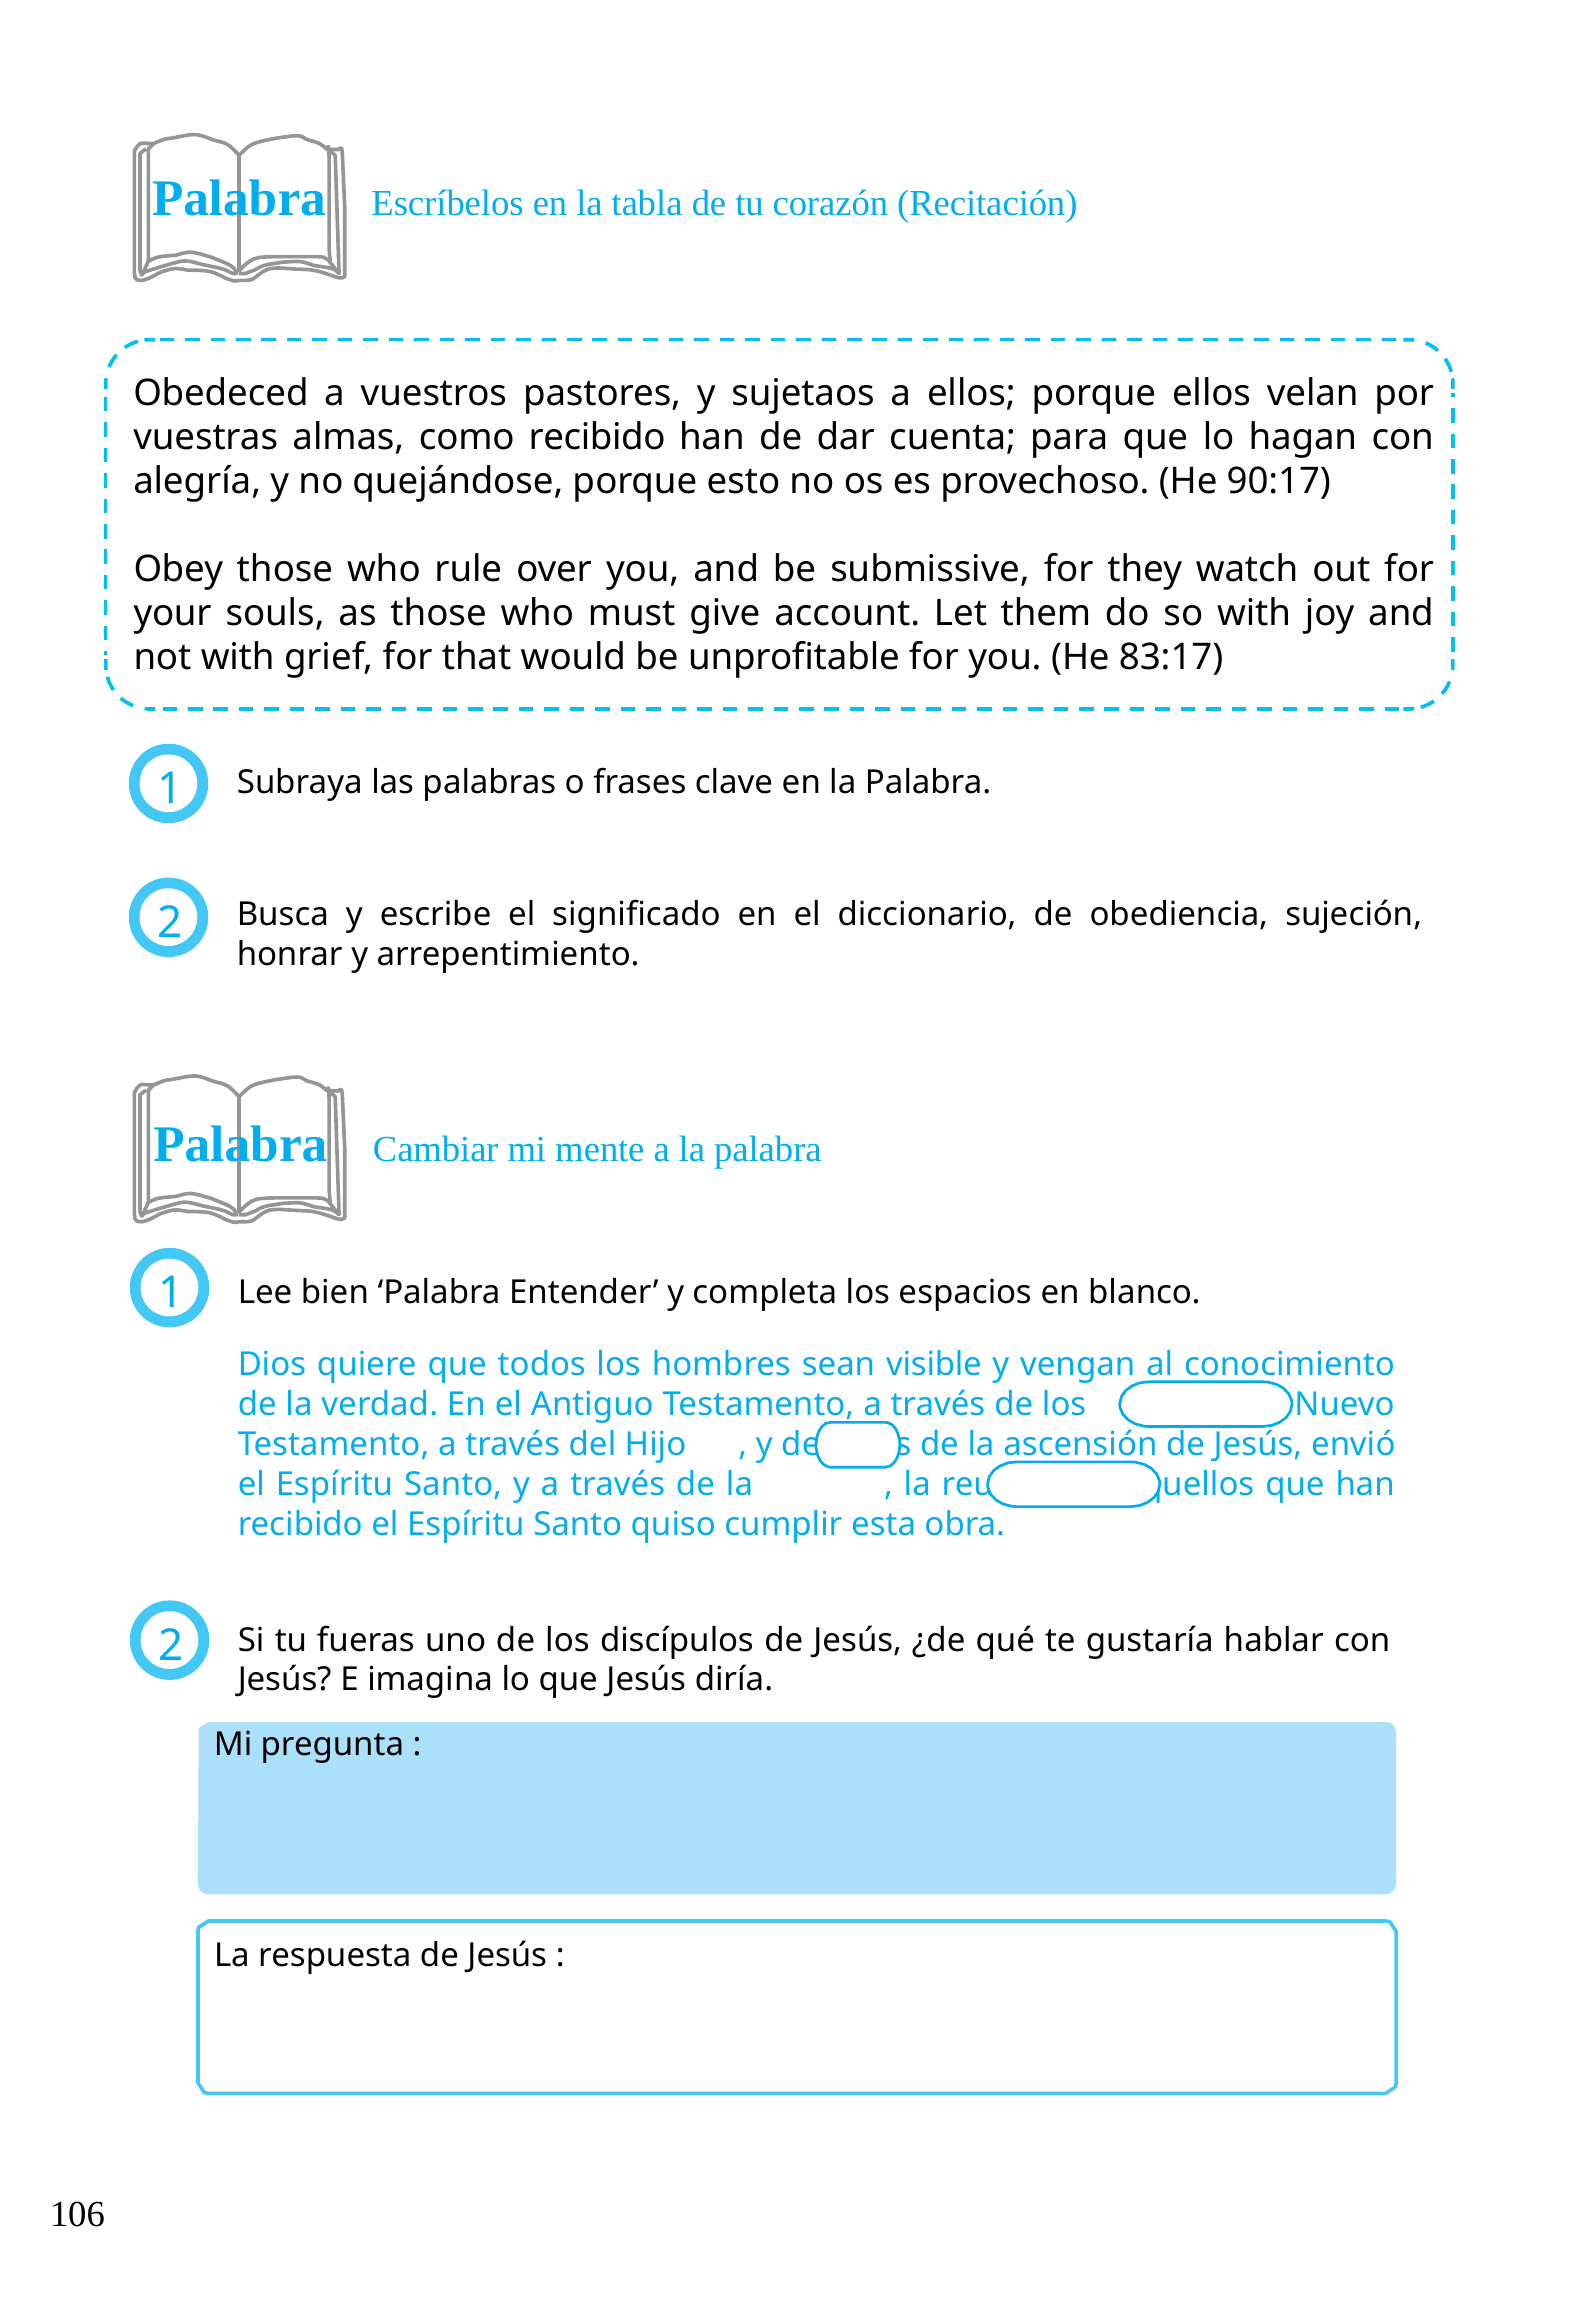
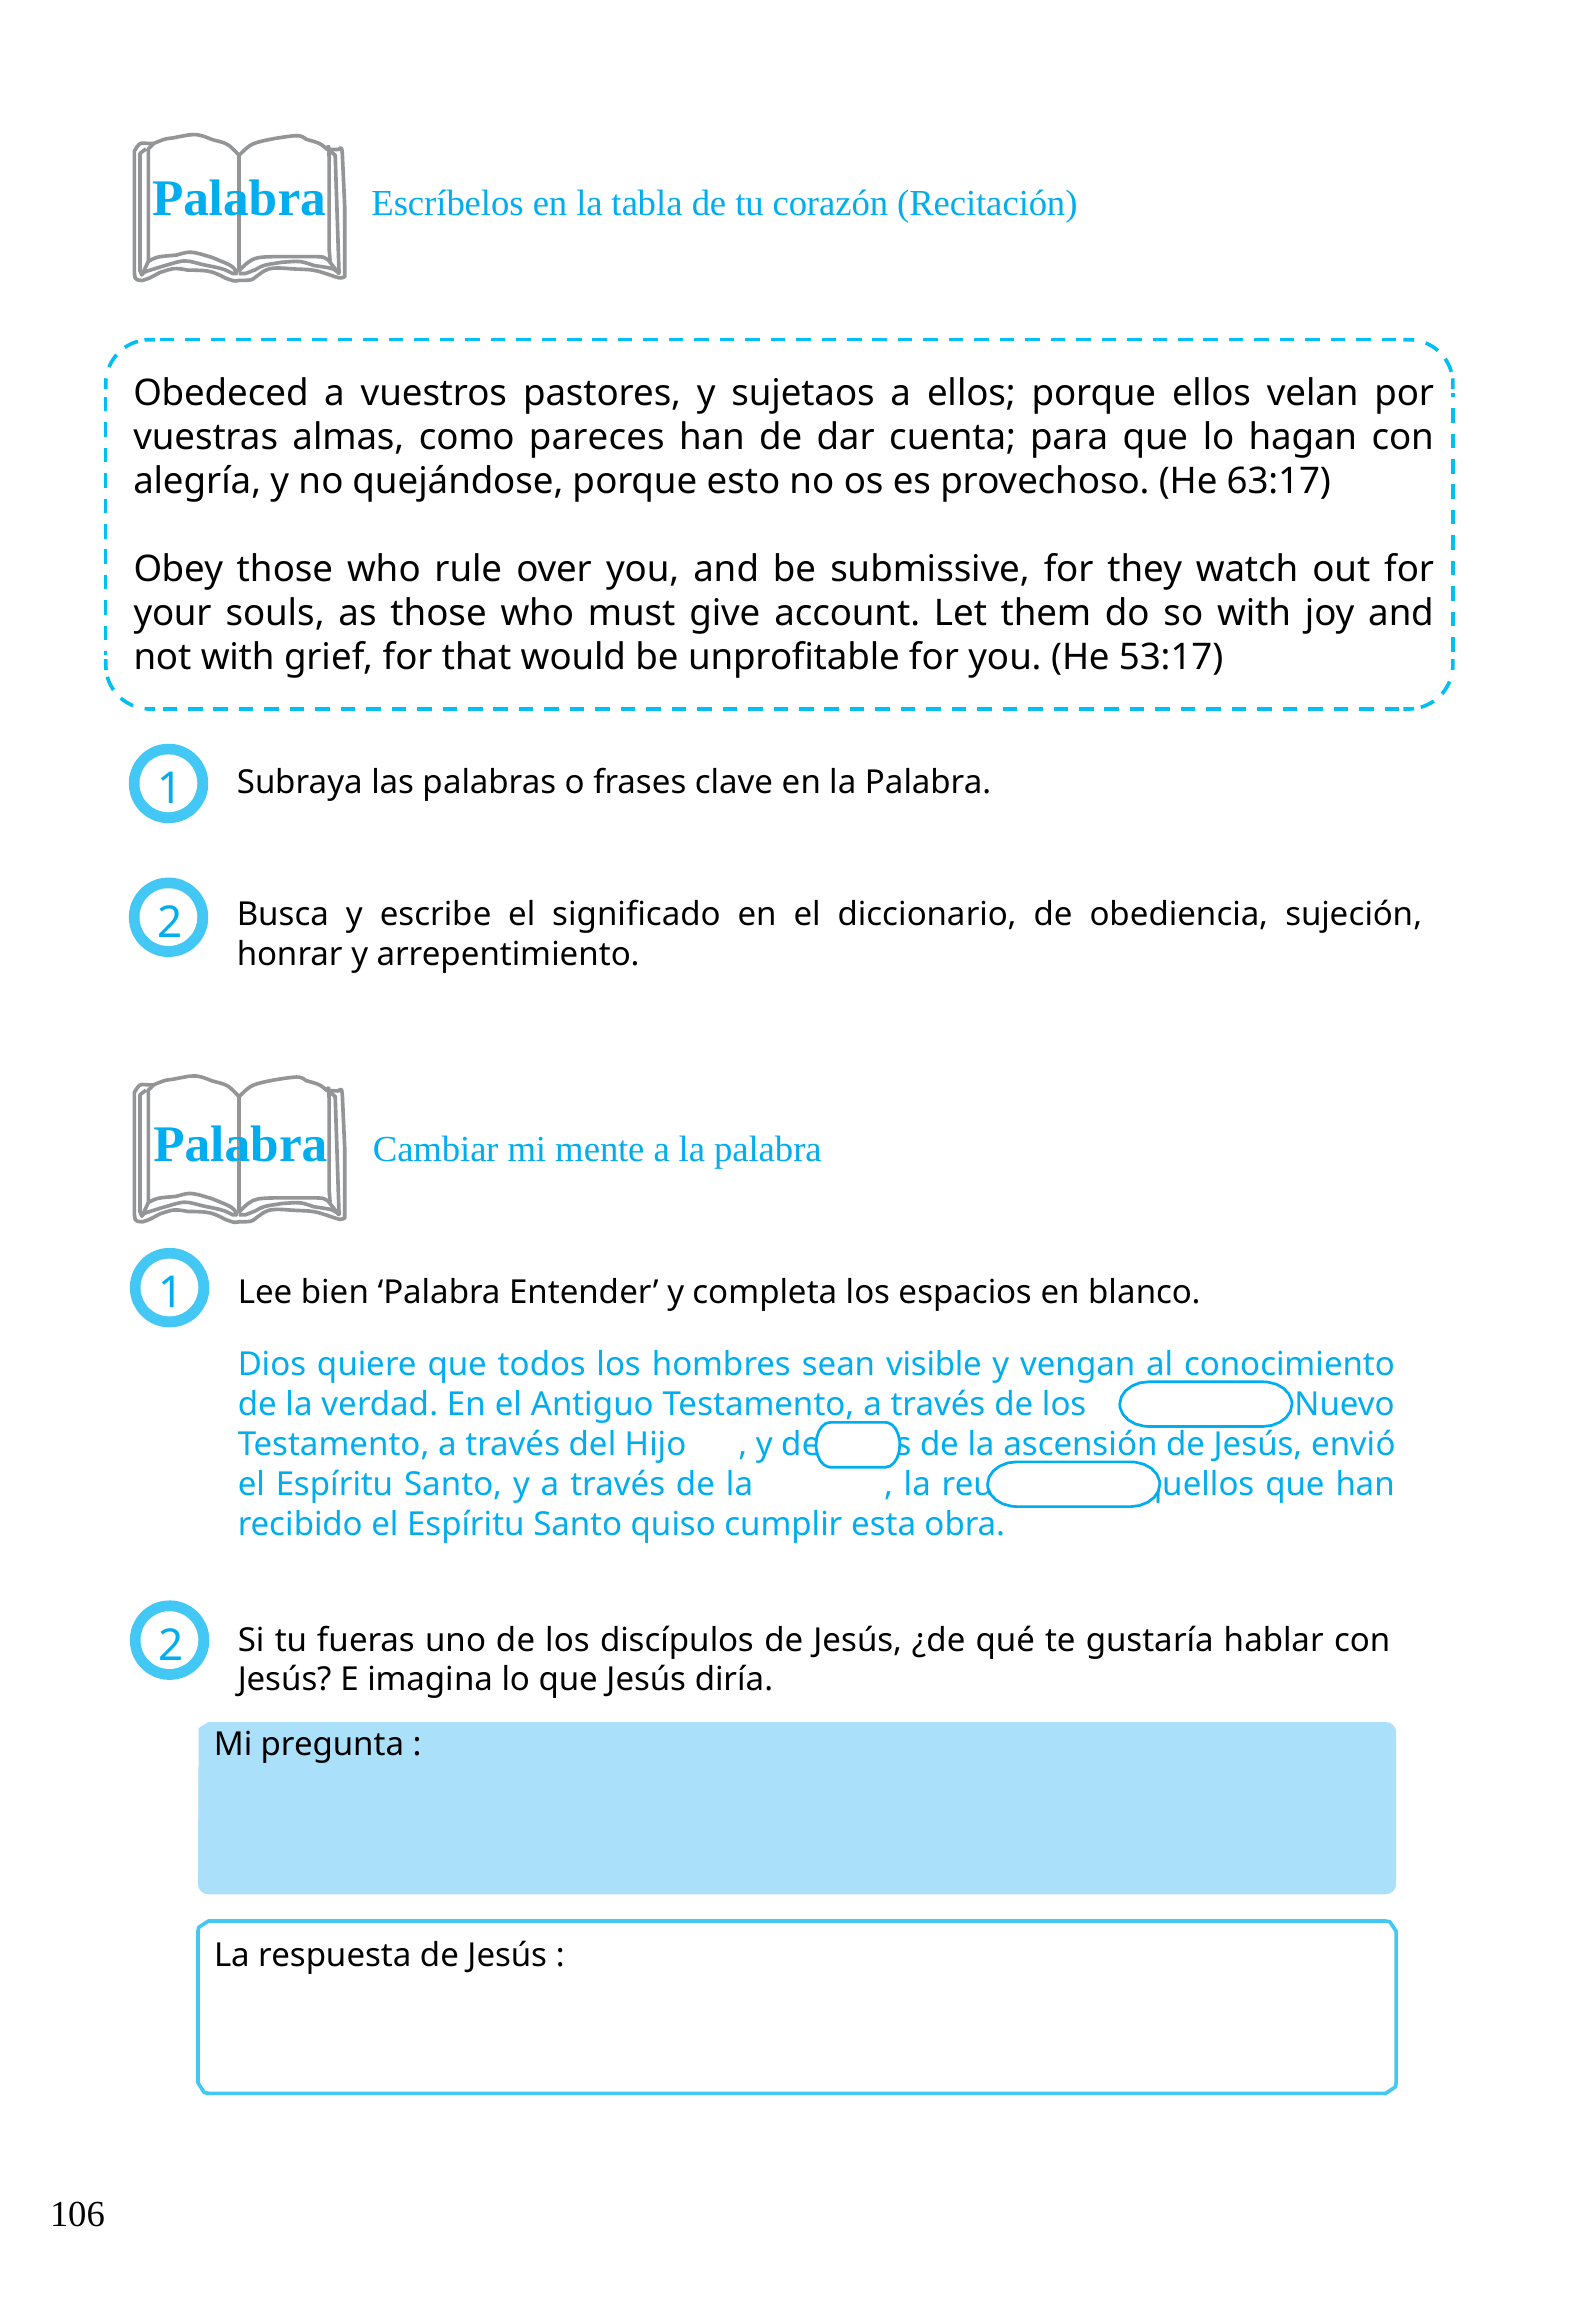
como recibido: recibido -> pareces (597, 438)
90:17: 90:17 -> 63:17 (1279, 482)
83:17: 83:17 -> 53:17 (1171, 658)
